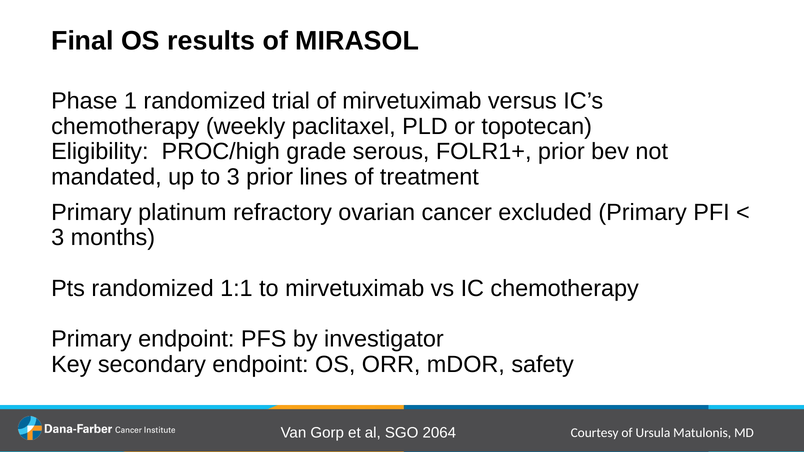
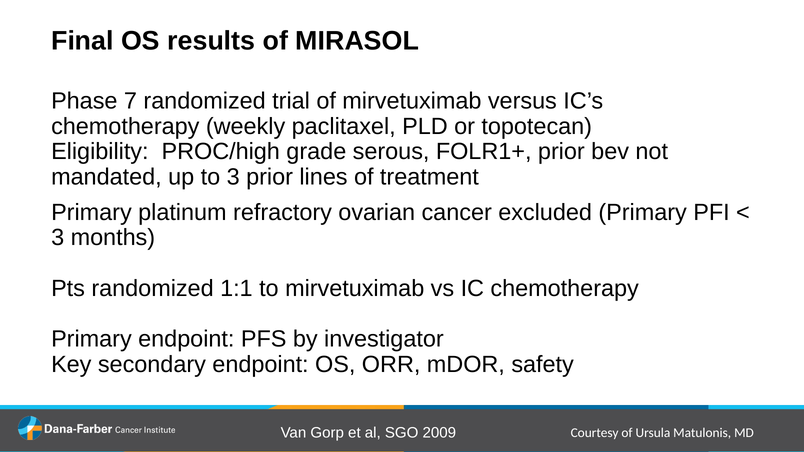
1: 1 -> 7 (130, 101)
2064: 2064 -> 2009 (439, 433)
